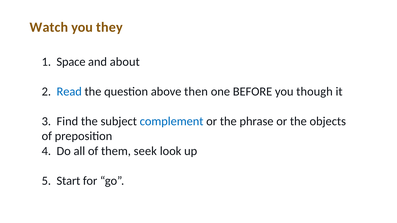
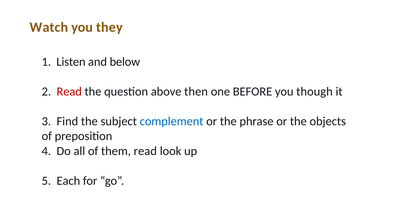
Space: Space -> Listen (71, 62)
about: about -> below (125, 62)
Read colour: blue -> red (69, 92)
them seek: seek -> read (145, 151)
Start: Start -> Each (68, 181)
